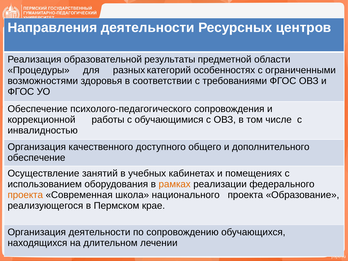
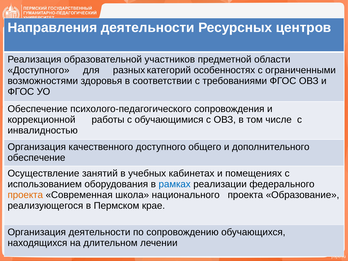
результаты: результаты -> участников (170, 59)
Процедуры: Процедуры -> Доступного (39, 70)
рамках colour: orange -> blue (175, 184)
